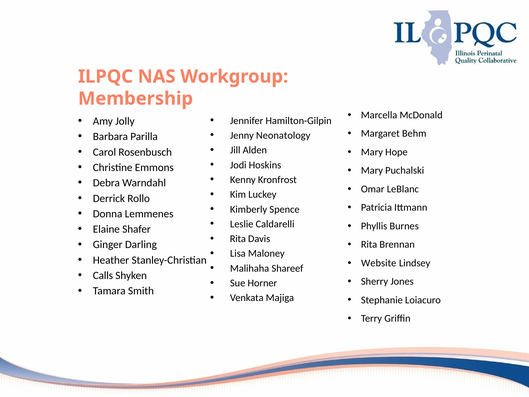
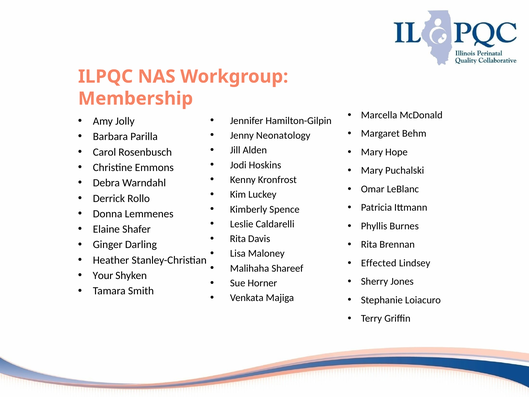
Website: Website -> Effected (379, 263)
Calls: Calls -> Your (103, 275)
